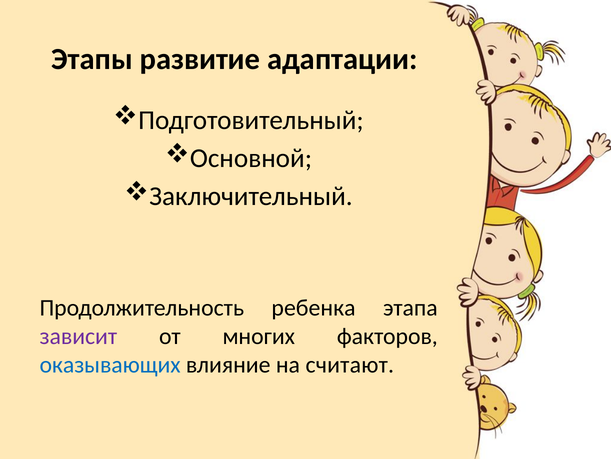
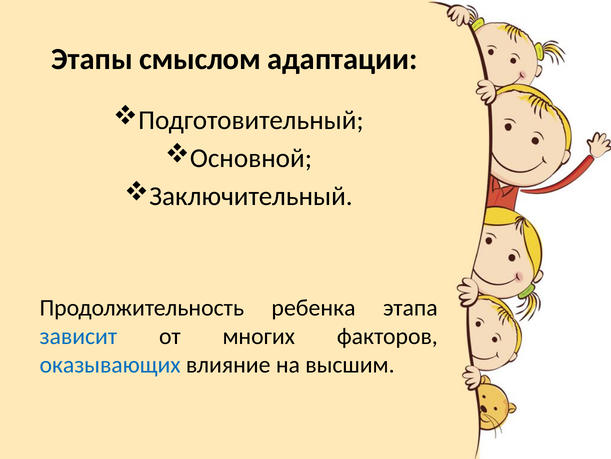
развитие: развитие -> смыслом (200, 59)
зависит colour: purple -> blue (78, 336)
считают: считают -> высшим (350, 364)
